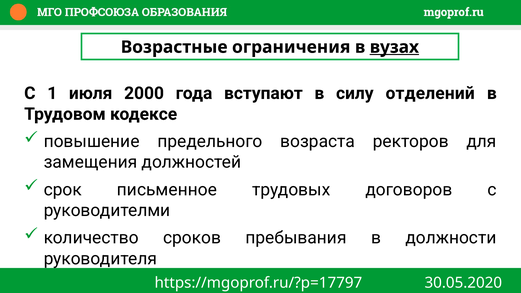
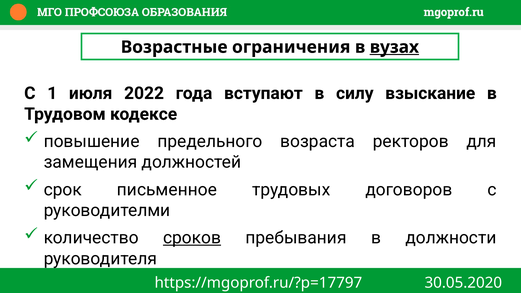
2000: 2000 -> 2022 (144, 93)
отделений: отделений -> взыскание (430, 93)
сроков underline: none -> present (192, 238)
